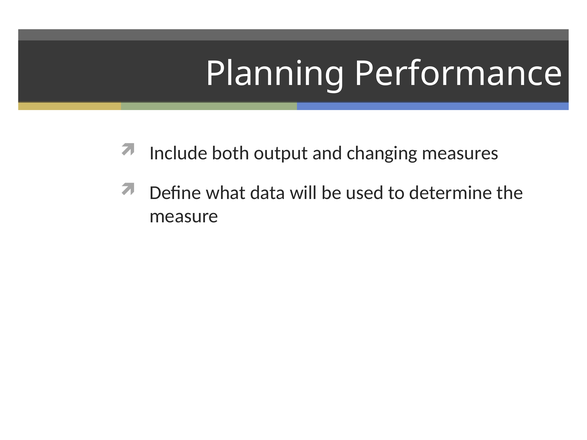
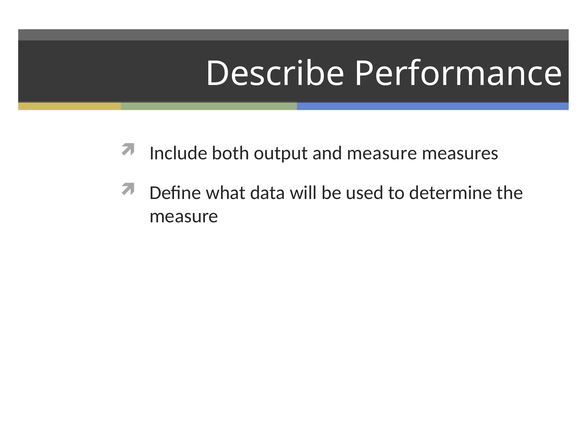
Planning: Planning -> Describe (275, 74)
and changing: changing -> measure (382, 153)
